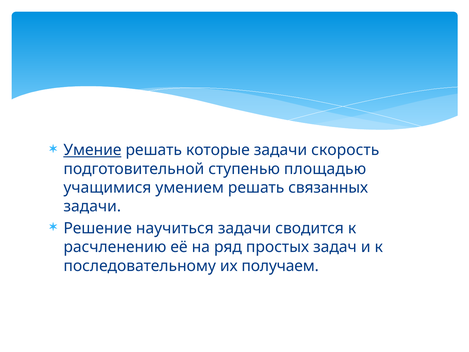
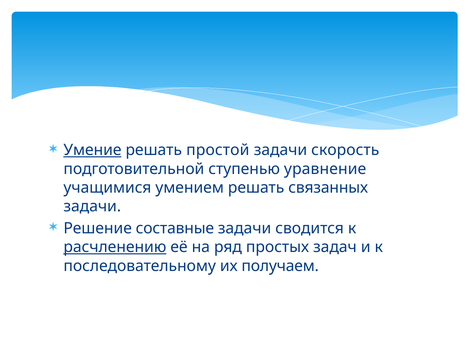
которые: которые -> простой (218, 150)
площадью: площадью -> уравнение (325, 169)
научиться: научиться -> составные (175, 228)
расчленению underline: none -> present (115, 247)
